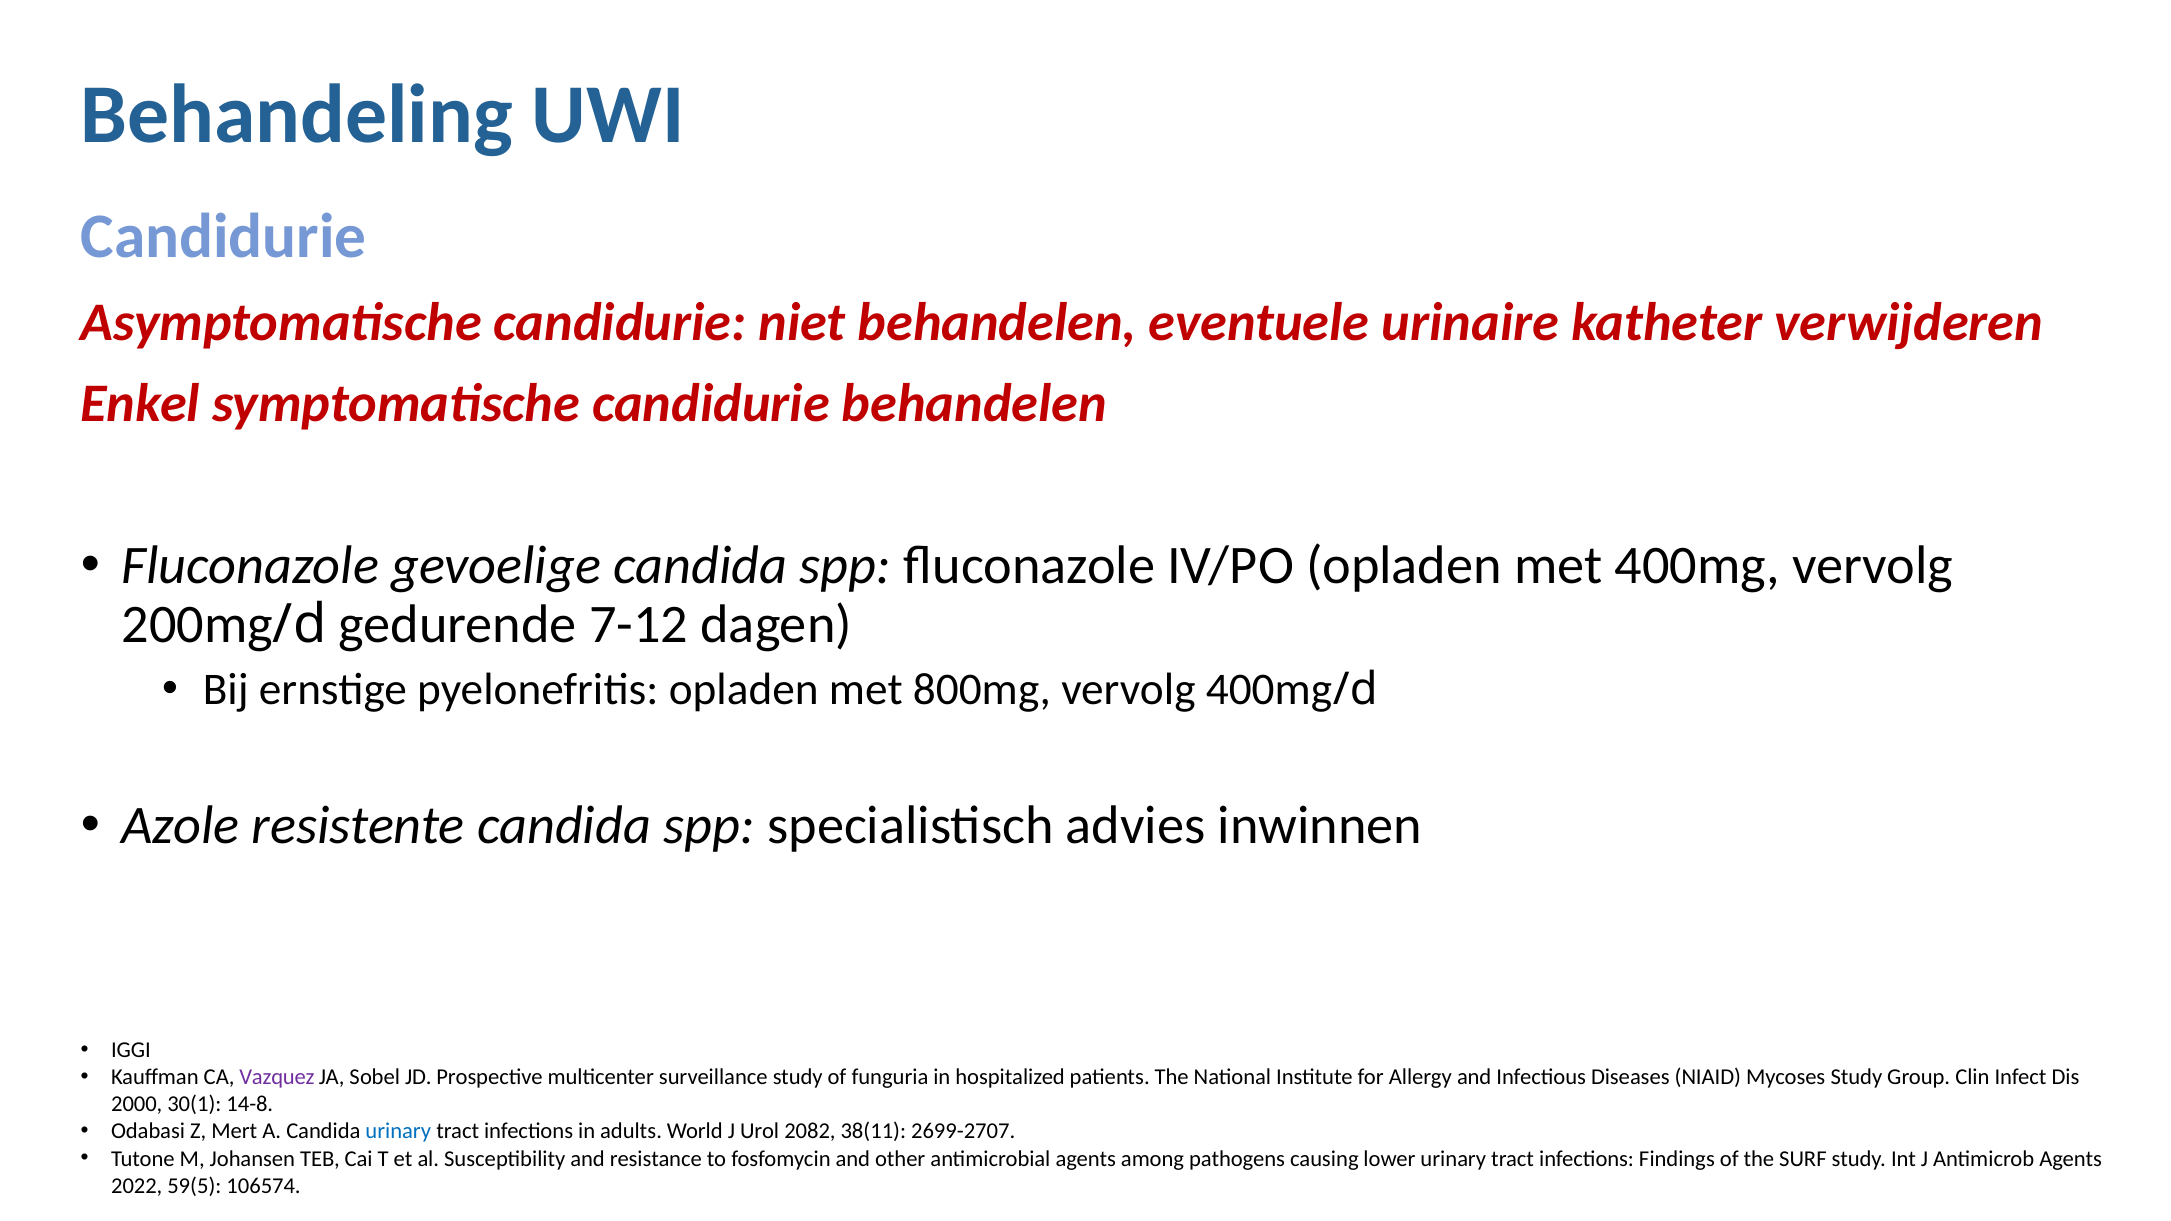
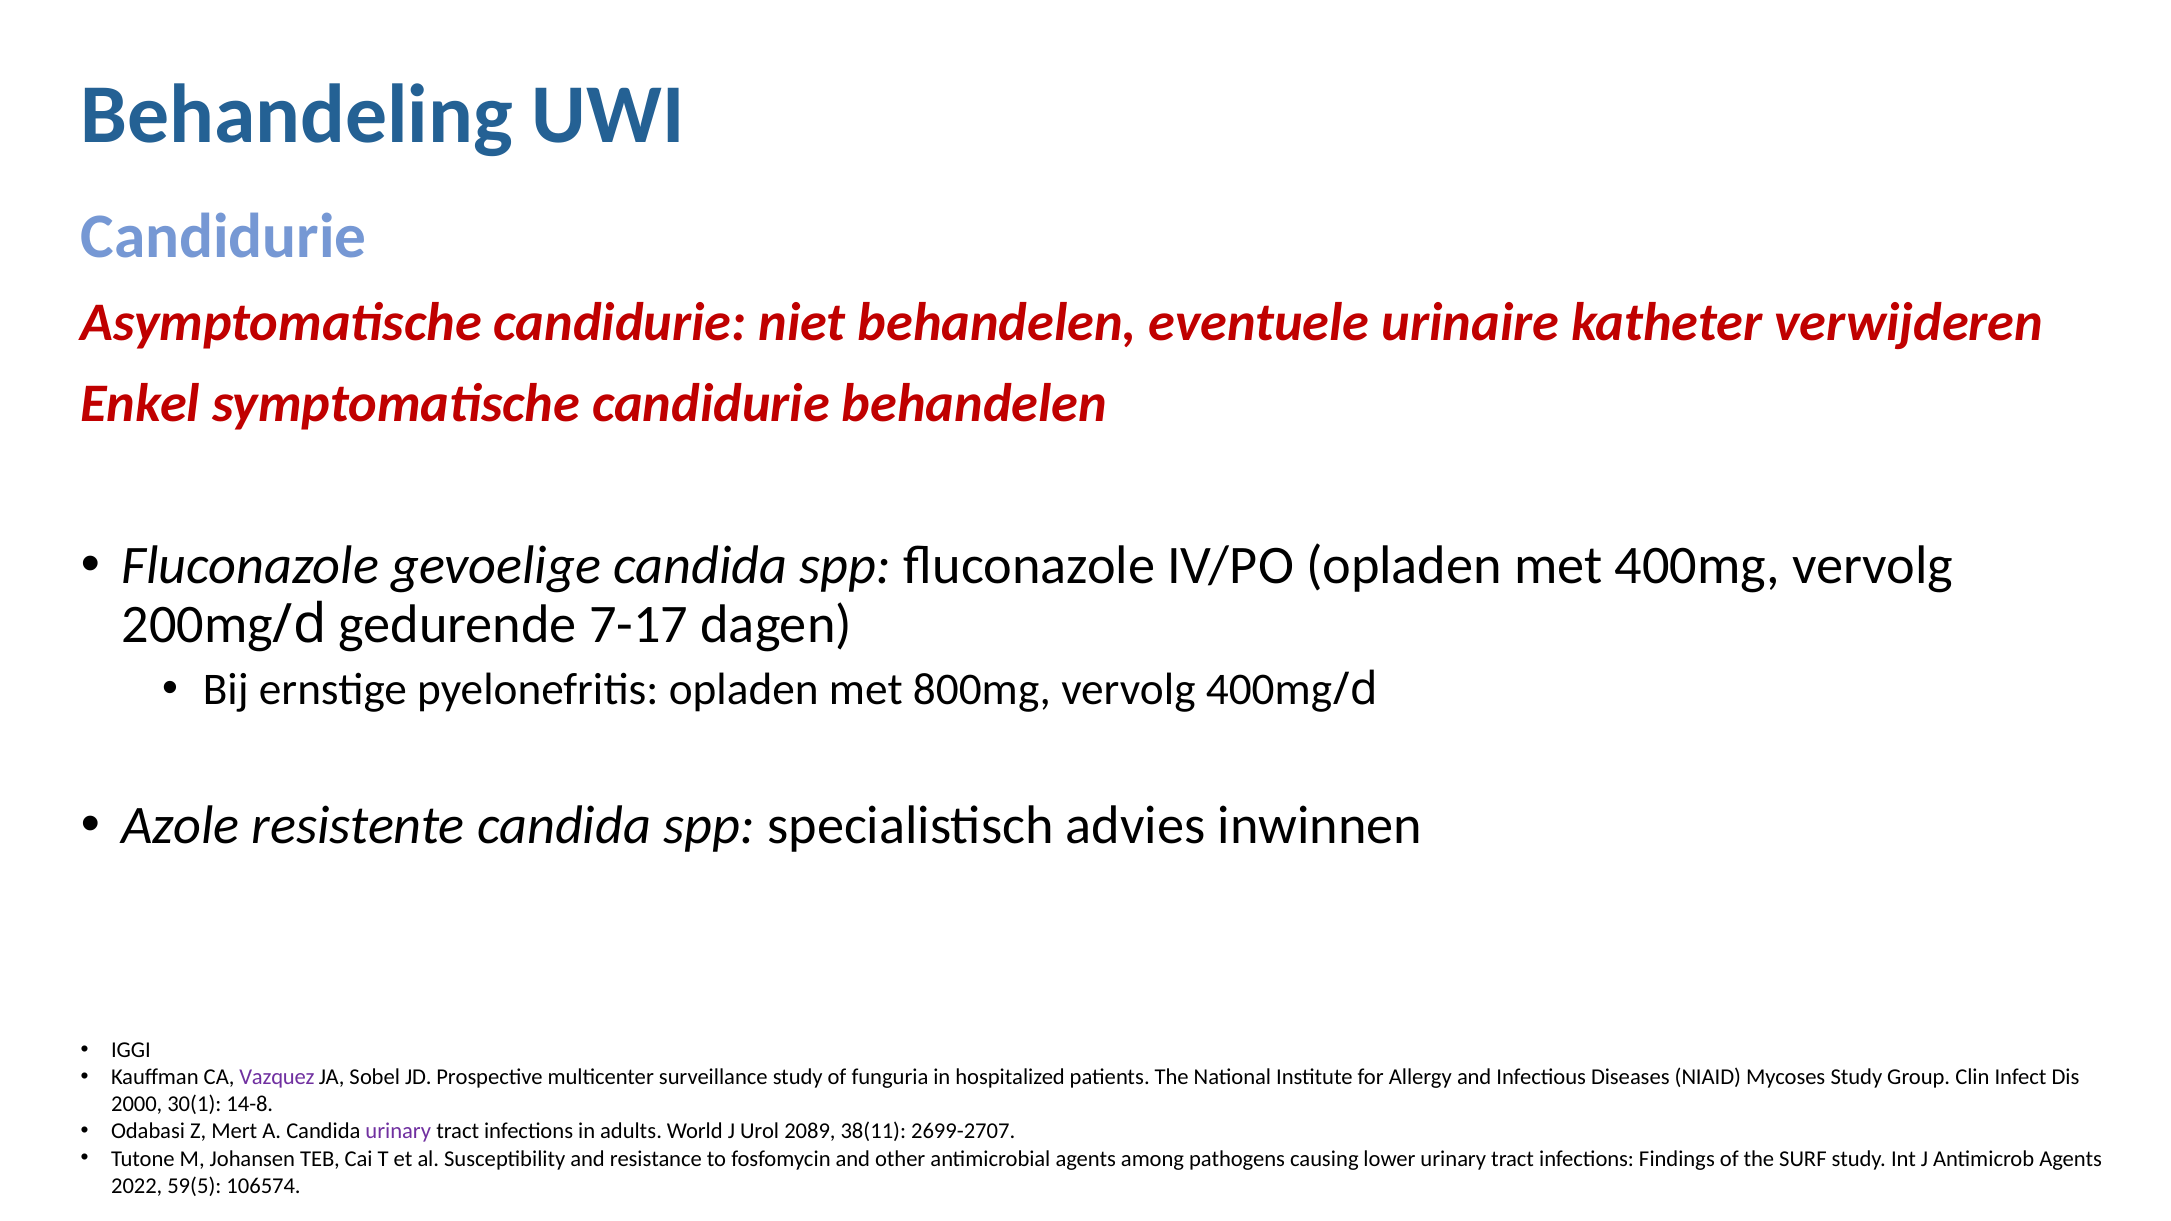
7-12: 7-12 -> 7-17 (639, 625)
urinary colour: blue -> purple (398, 1132)
2082: 2082 -> 2089 (810, 1132)
